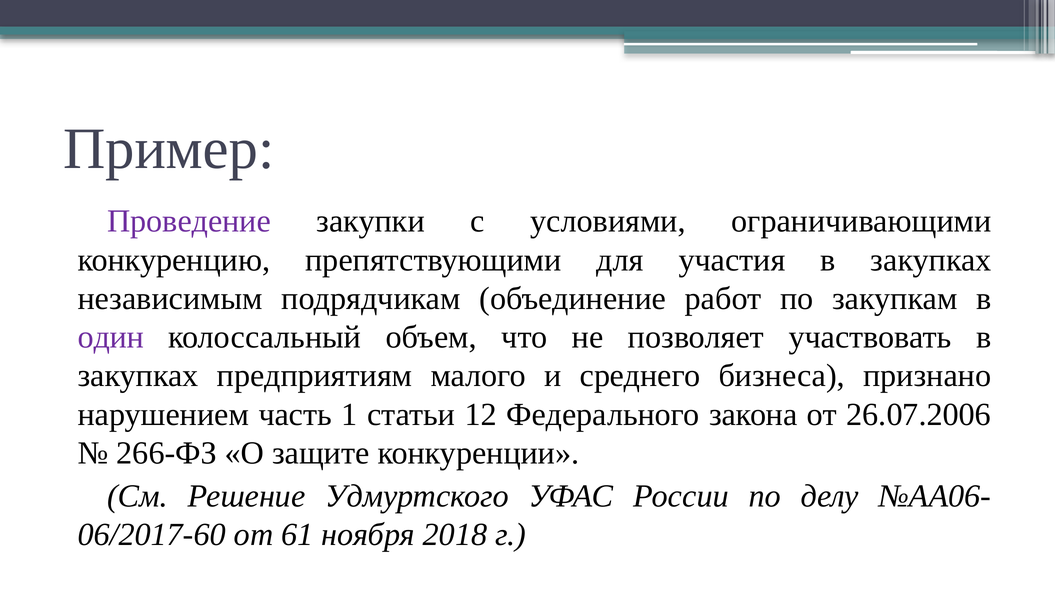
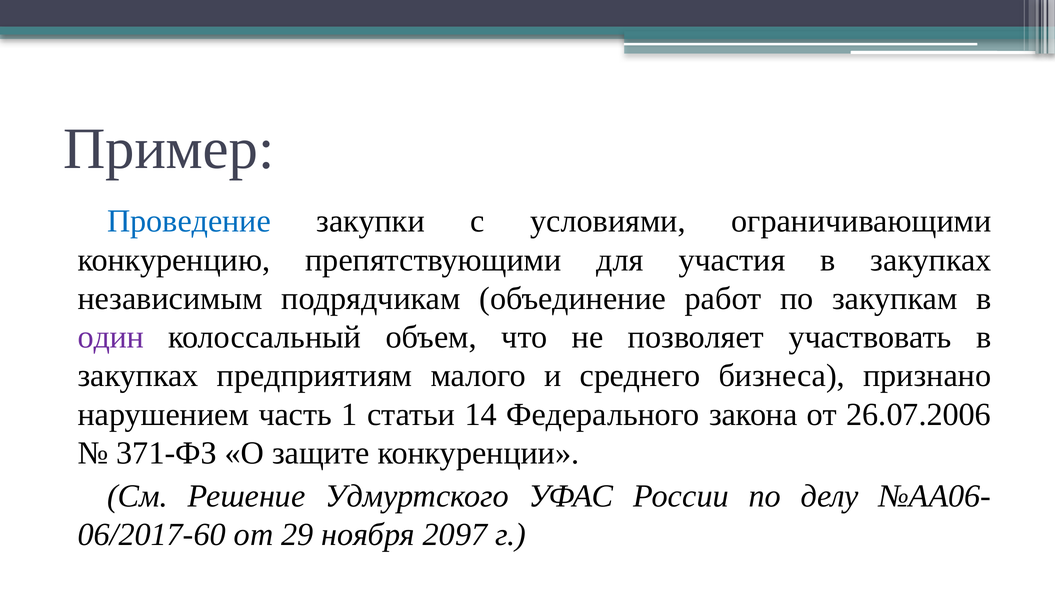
Проведение colour: purple -> blue (189, 221)
12: 12 -> 14 (481, 415)
266-ФЗ: 266-ФЗ -> 371-ФЗ (167, 453)
61: 61 -> 29 (297, 535)
2018: 2018 -> 2097 (455, 535)
